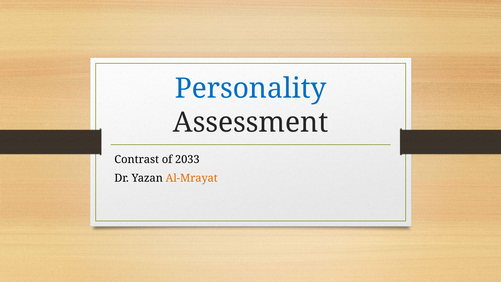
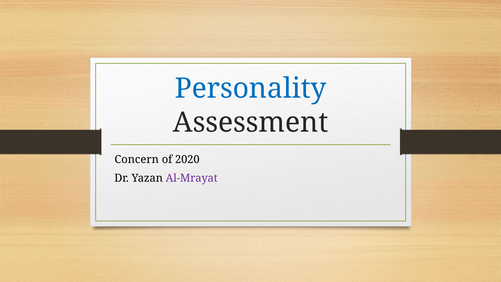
Contrast: Contrast -> Concern (137, 160)
2033: 2033 -> 2020 (187, 160)
Al-Mrayat colour: orange -> purple (192, 178)
